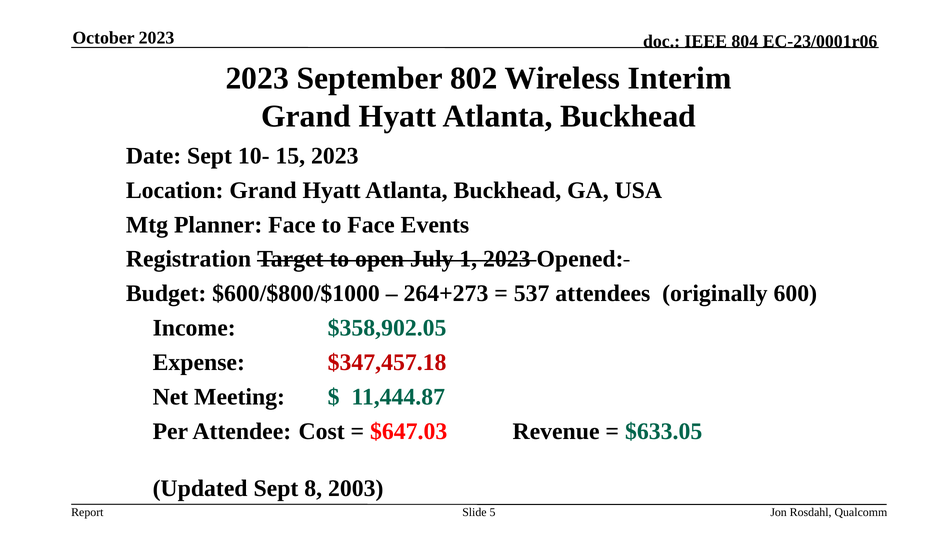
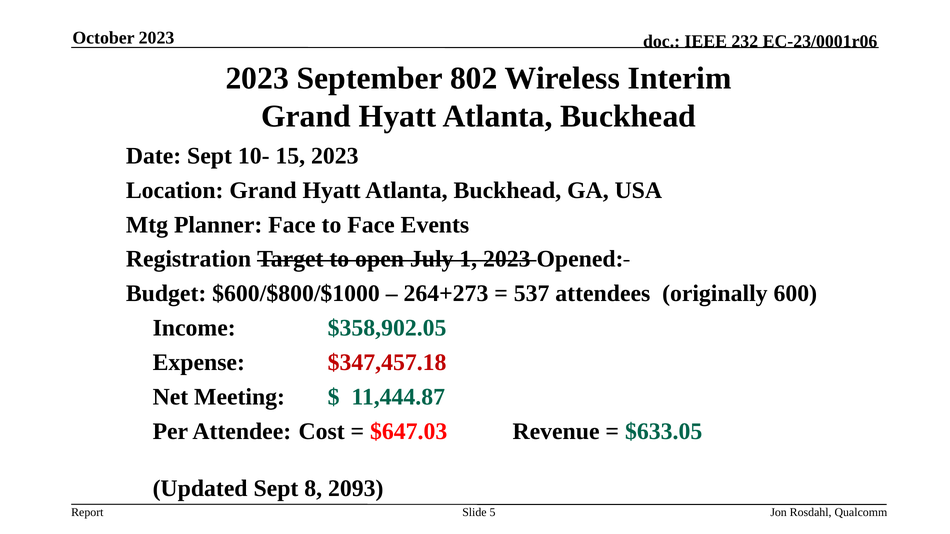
804: 804 -> 232 (745, 42)
2003: 2003 -> 2093 (356, 489)
